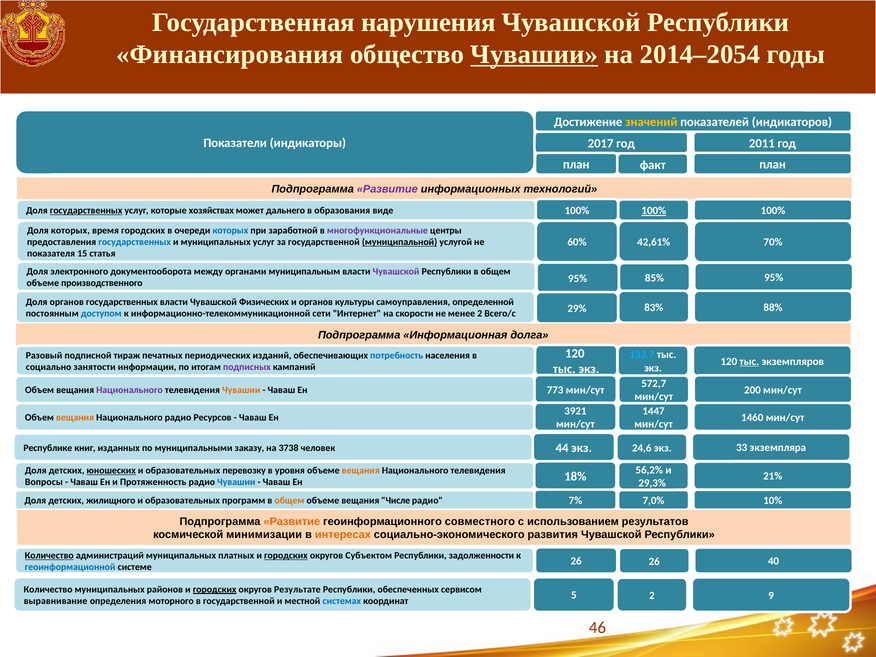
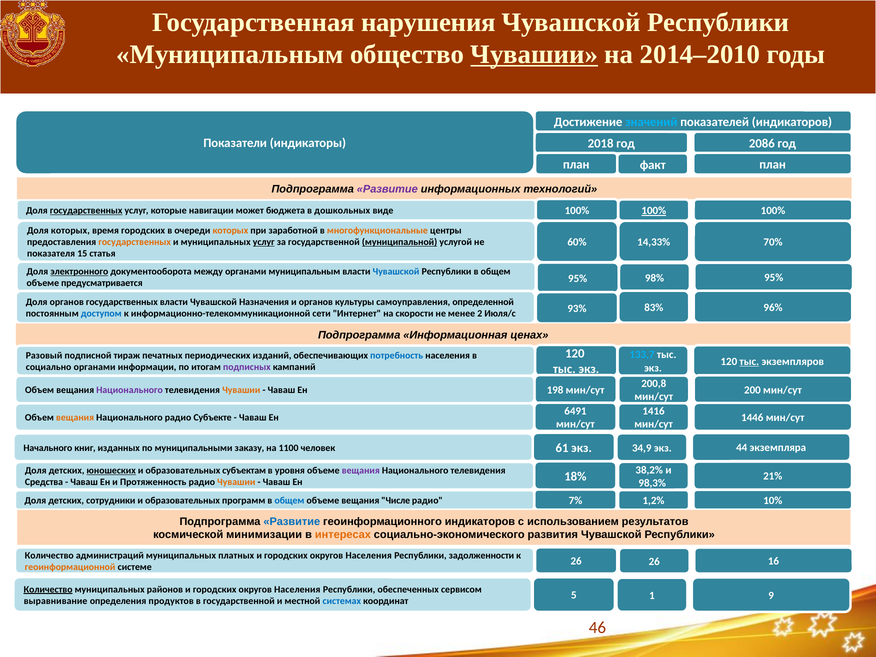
Финансирования: Финансирования -> Муниципальным (230, 54)
2014–2054: 2014–2054 -> 2014–2010 (700, 54)
значений colour: yellow -> light blue (651, 122)
2017: 2017 -> 2018 (601, 143)
2011: 2011 -> 2086 (762, 143)
хозяйствах: хозяйствах -> навигации (211, 211)
дальнего: дальнего -> бюджета (286, 211)
образования: образования -> дошкольных (342, 211)
которых colour: blue -> orange (230, 230)
многофункциональные colour: purple -> orange (377, 230)
42,61%: 42,61% -> 14,33% (654, 242)
государственных colour: blue -> orange (135, 242)
услуг underline: none -> present (264, 242)
электронного underline: none -> present (79, 272)
Чувашской colour: purple -> blue (396, 272)
85%: 85% -> 98% (655, 278)
производственного: производственного -> предусматривается (102, 283)
Физических: Физических -> Назначения (264, 302)
29%: 29% -> 93% (577, 308)
88%: 88% -> 96% (773, 307)
Всего/с: Всего/с -> Июля/с (500, 314)
долга: долга -> ценах (529, 335)
социально занятости: занятости -> органами (95, 367)
572,7: 572,7 -> 200,8 (654, 384)
773: 773 -> 198 (555, 390)
3921: 3921 -> 6491 (575, 411)
1447: 1447 -> 1416 (654, 411)
1460: 1460 -> 1446 (752, 418)
Ресурсов: Ресурсов -> Субъекте (213, 418)
Республике: Республике -> Начального (48, 448)
3738: 3738 -> 1100 (289, 448)
44: 44 -> 61 (562, 448)
24,6: 24,6 -> 34,9 (642, 448)
33: 33 -> 44 (742, 448)
56,2%: 56,2% -> 38,2% (649, 470)
перевозку: перевозку -> субъектам (244, 471)
вещания colour: orange -> purple (361, 471)
Вопросы: Вопросы -> Средства (44, 482)
Чувашии colour: blue -> orange (236, 482)
29,3%: 29,3% -> 98,3% (652, 483)
жилищного: жилищного -> сотрудники (111, 501)
общем colour: orange -> blue (289, 501)
7,0%: 7,0% -> 1,2% (654, 501)
Развитие colour: orange -> blue (292, 521)
геоинформационного совместного: совместного -> индикаторов (480, 521)
Количество underline: present -> none (49, 555)
городских underline: present -> none (286, 555)
Субъектом: Субъектом -> Населения (369, 555)
40: 40 -> 16 (773, 561)
геоинформационной colour: blue -> orange (70, 567)
Количество underline: none -> present (48, 589)
городских underline: present -> none (215, 589)
Результате: Результате -> Населения (297, 589)
5 2: 2 -> 1 (652, 595)
моторного: моторного -> продуктов (171, 601)
